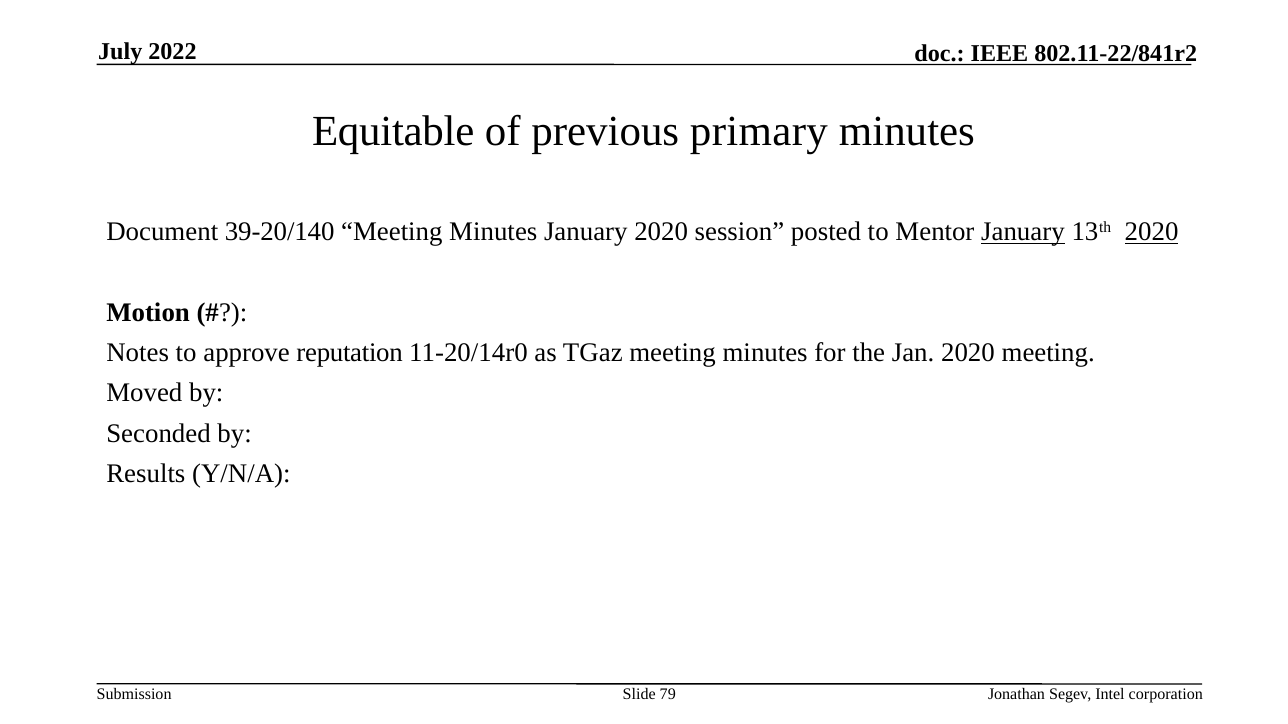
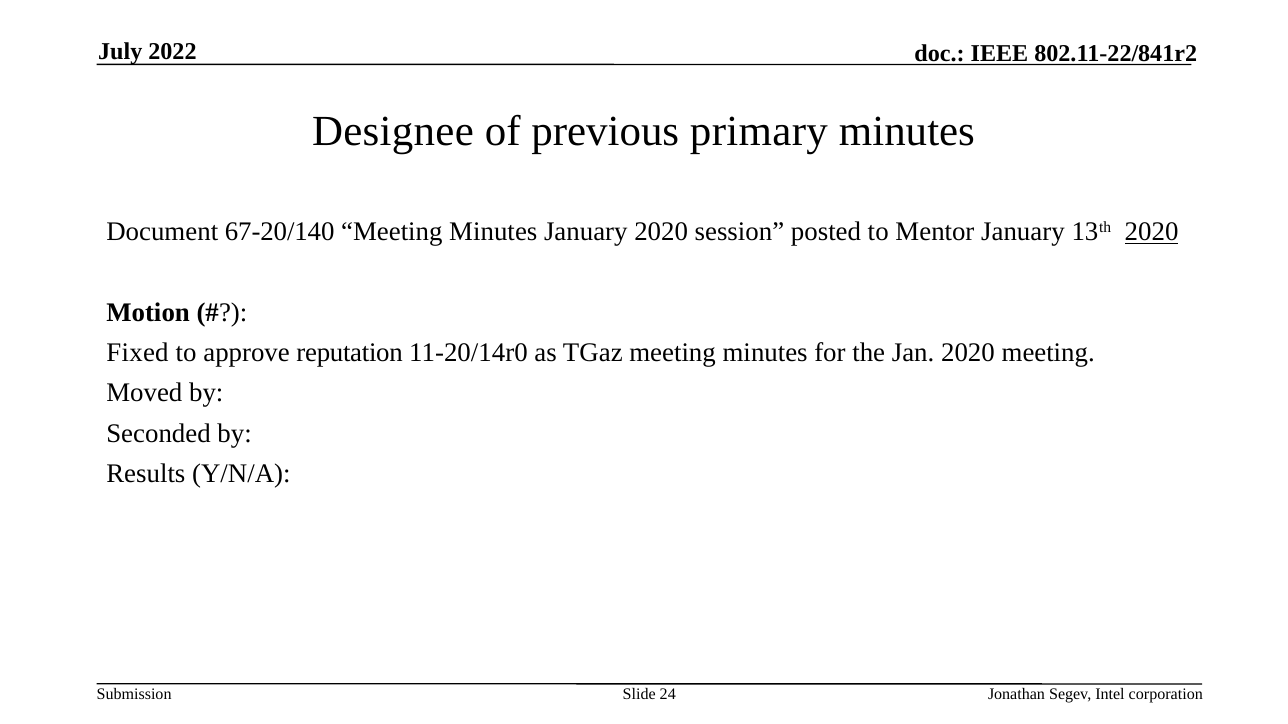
Equitable: Equitable -> Designee (393, 132)
39-20/140: 39-20/140 -> 67-20/140 (280, 232)
January underline: present -> none (1023, 232)
Notes: Notes -> Fixed (138, 353)
79: 79 -> 24 (668, 695)
